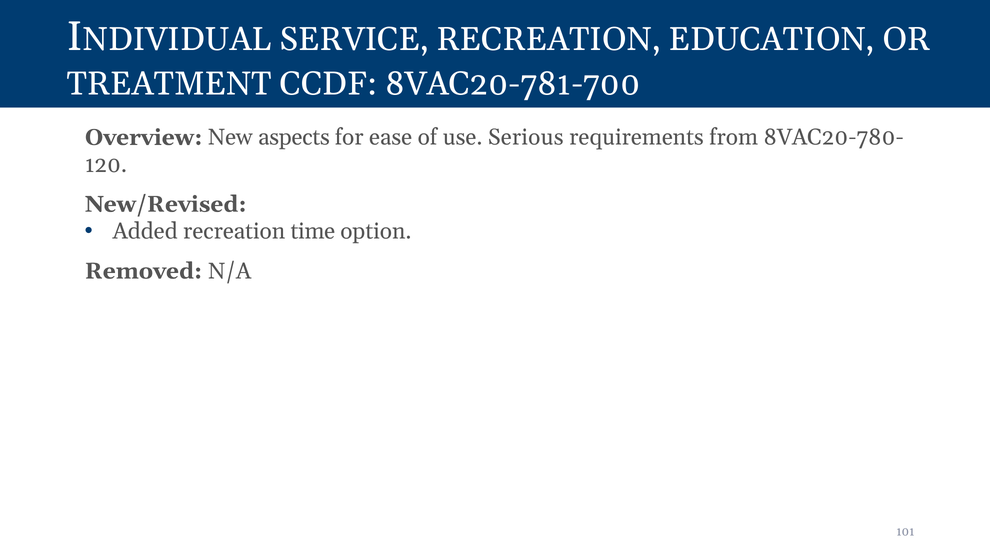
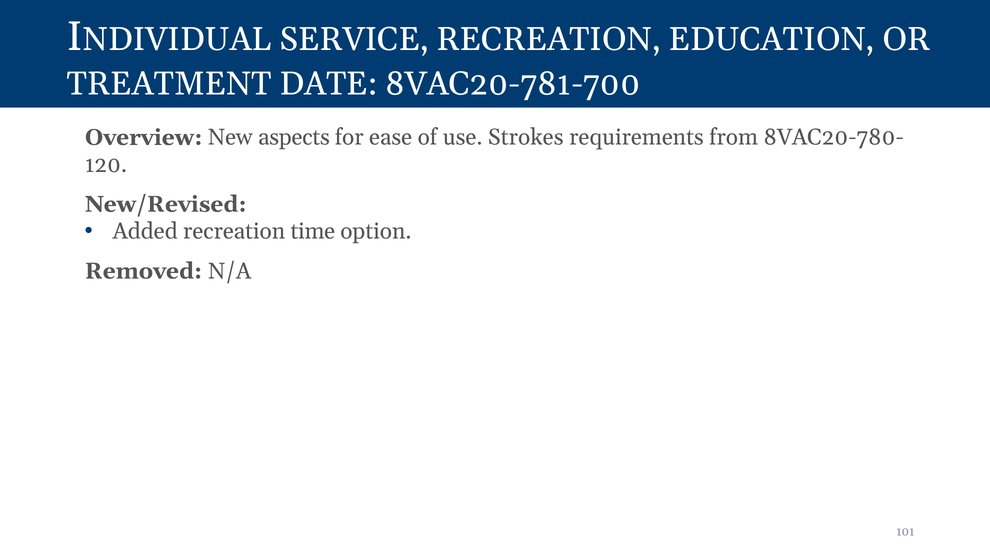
CCDF: CCDF -> DATE (329, 84)
Serious: Serious -> Strokes (526, 137)
